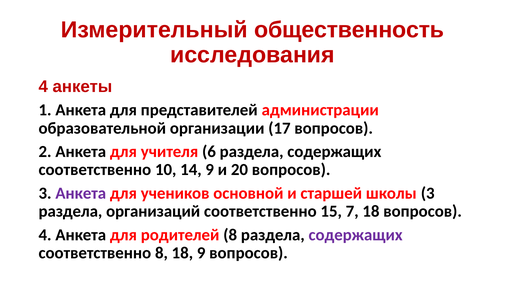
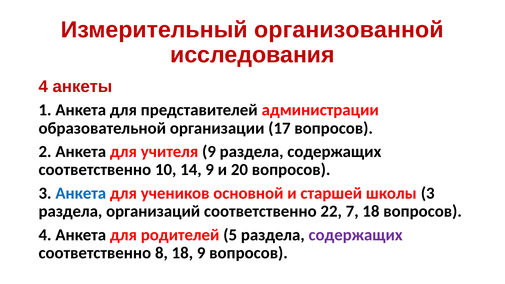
общественность: общественность -> организованной (349, 30)
учителя 6: 6 -> 9 (209, 152)
Анкета colour: purple -> blue (81, 193)
15: 15 -> 22 (331, 211)
родителей 8: 8 -> 5 (230, 235)
